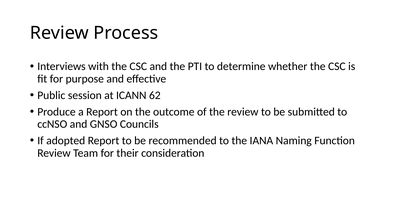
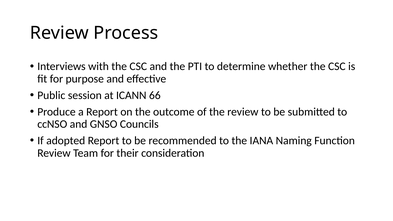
62: 62 -> 66 (155, 95)
